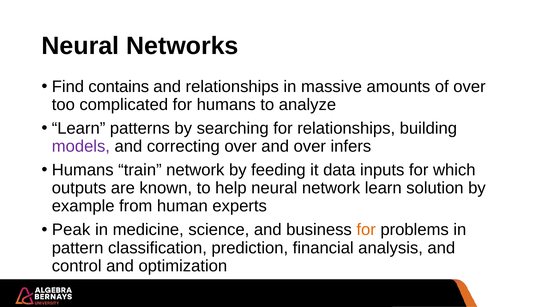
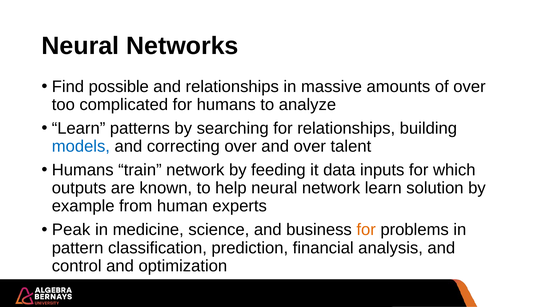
contains: contains -> possible (119, 87)
models colour: purple -> blue (81, 146)
infers: infers -> talent (351, 146)
